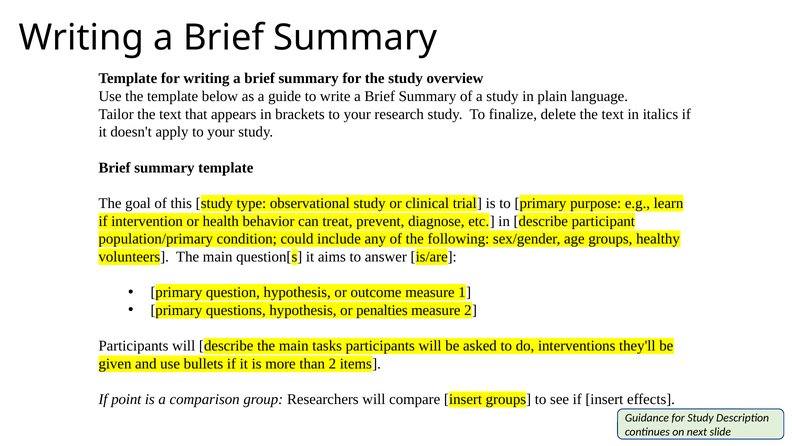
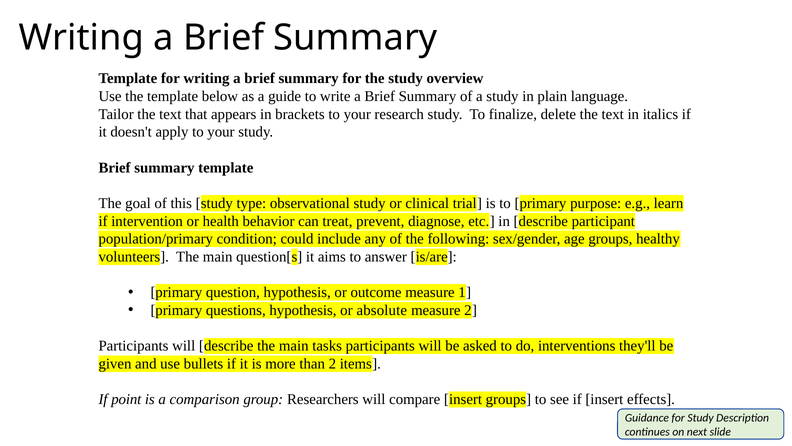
penalties: penalties -> absolute (382, 310)
